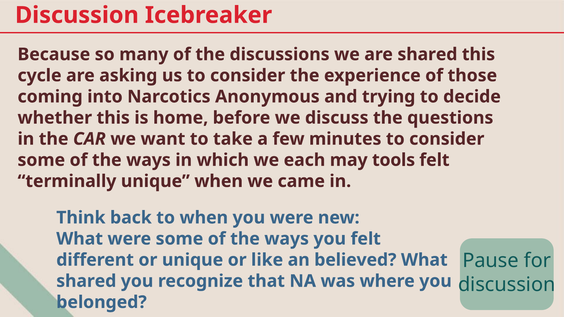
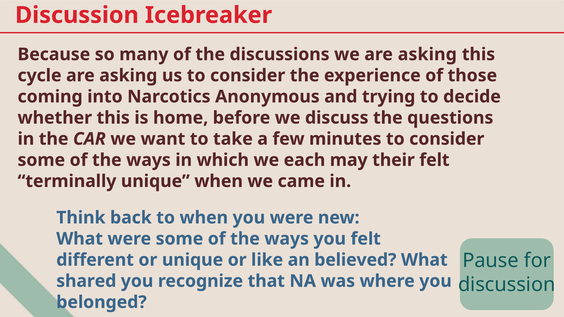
we are shared: shared -> asking (427, 54)
tools: tools -> their (393, 160)
